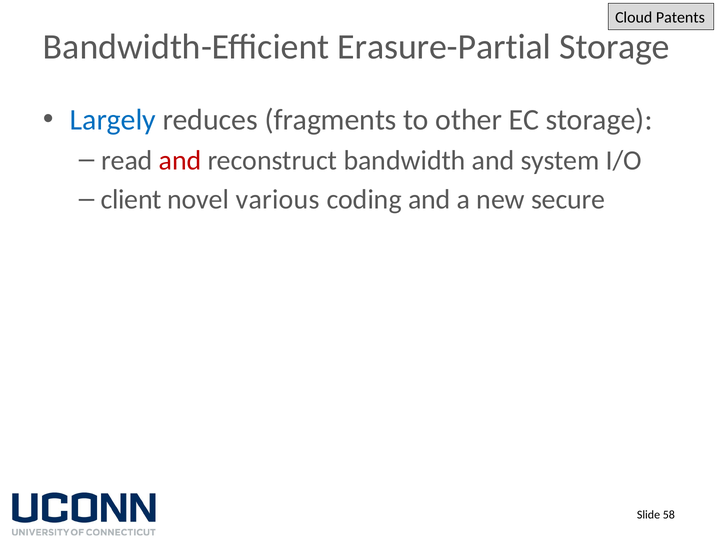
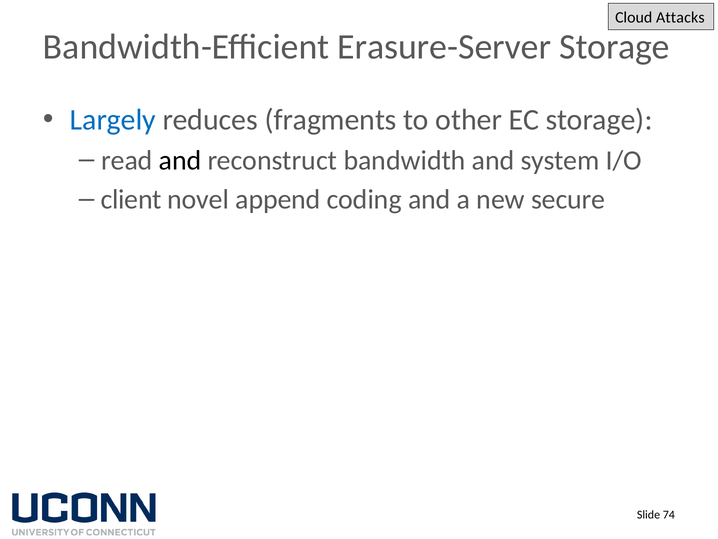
Patents: Patents -> Attacks (680, 18)
Erasure-Partial: Erasure-Partial -> Erasure-Server (444, 47)
and colour: red -> black (180, 160)
various: various -> append (278, 199)
58: 58 -> 74 (669, 514)
